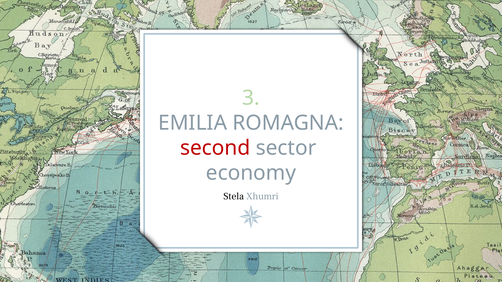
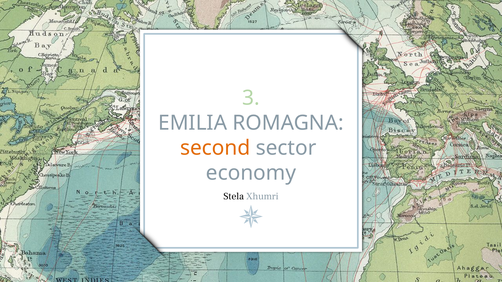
second colour: red -> orange (215, 148)
